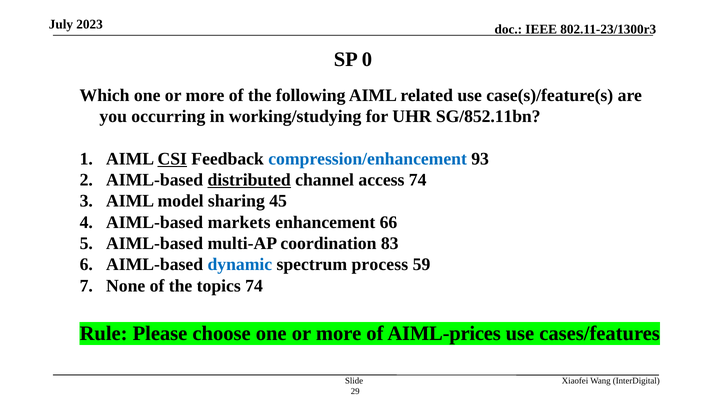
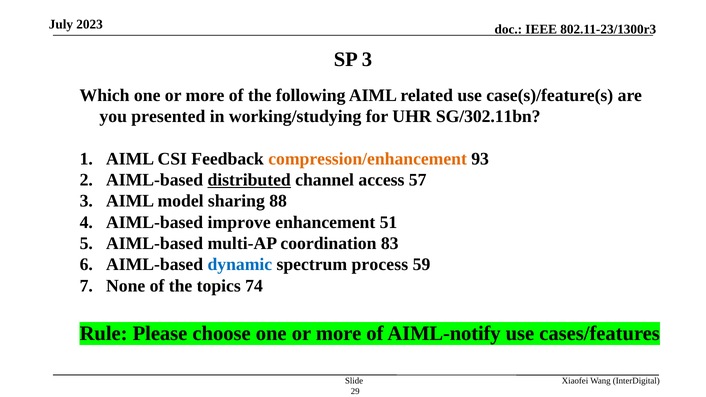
SP 0: 0 -> 3 (367, 60)
occurring: occurring -> presented (168, 116)
SG/852.11bn: SG/852.11bn -> SG/302.11bn (488, 116)
CSI underline: present -> none (172, 159)
compression/enhancement colour: blue -> orange (368, 159)
access 74: 74 -> 57 (418, 180)
45: 45 -> 88 (278, 201)
markets: markets -> improve (239, 222)
66: 66 -> 51 (388, 222)
AIML-prices: AIML-prices -> AIML-notify (444, 334)
